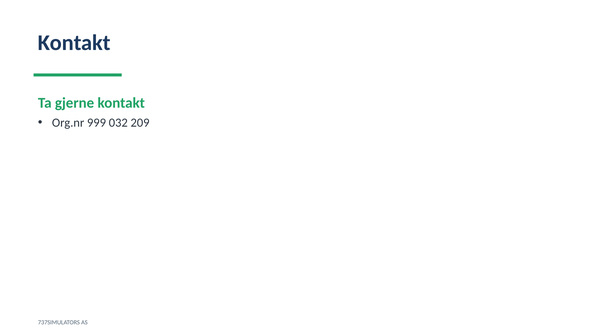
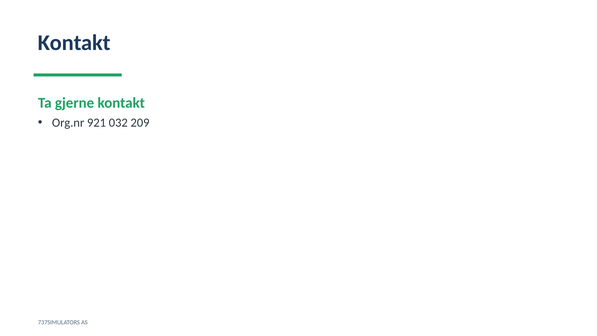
999: 999 -> 921 (97, 123)
